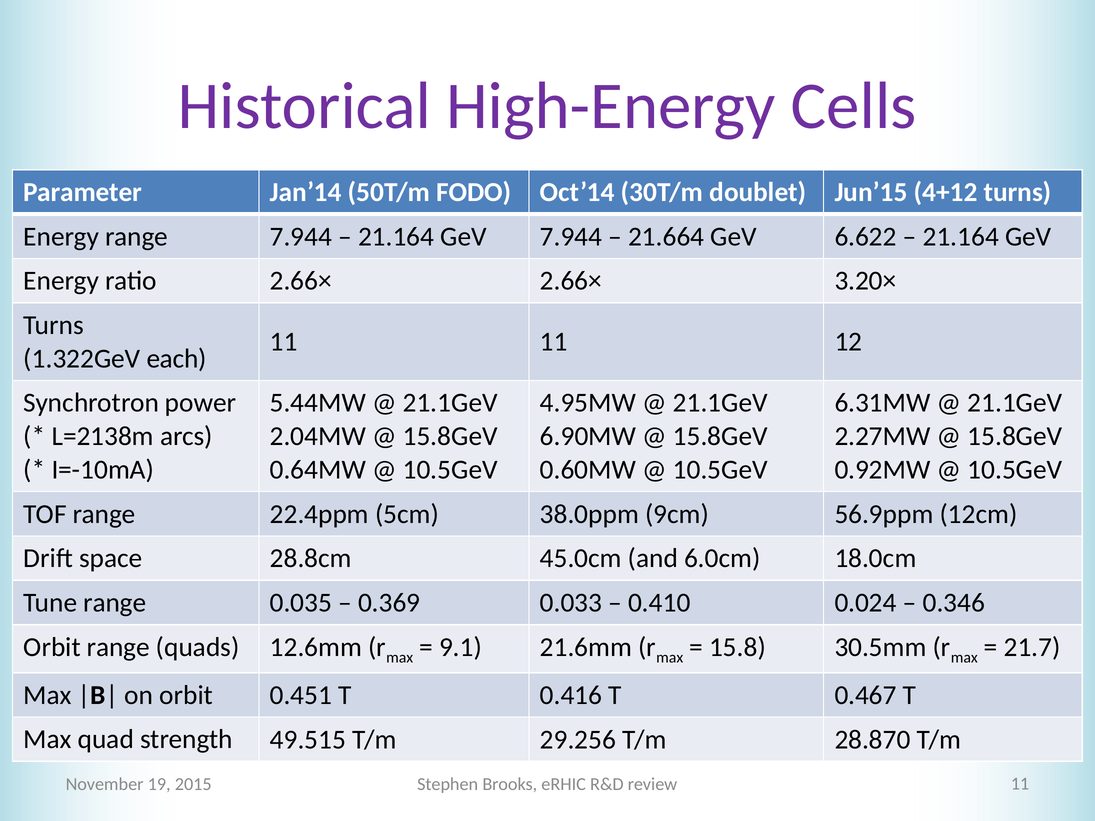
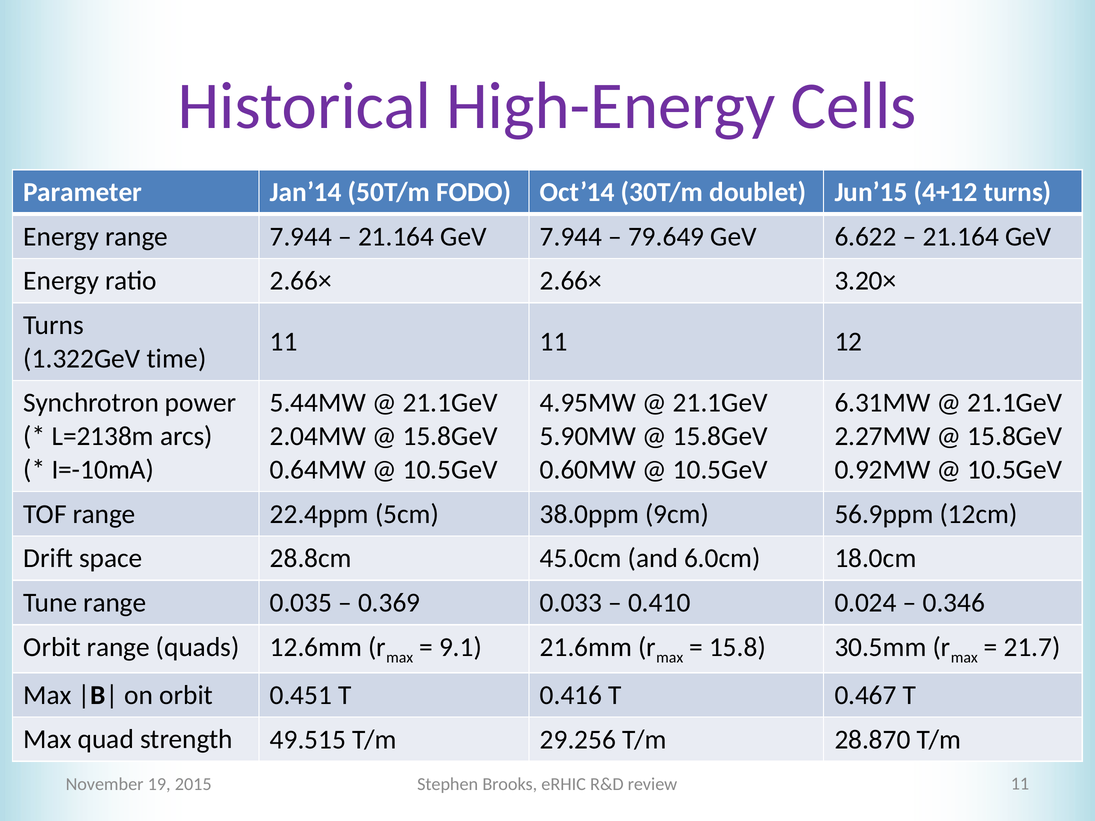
21.664: 21.664 -> 79.649 (666, 237)
each: each -> time (176, 359)
6.90MW: 6.90MW -> 5.90MW (588, 436)
